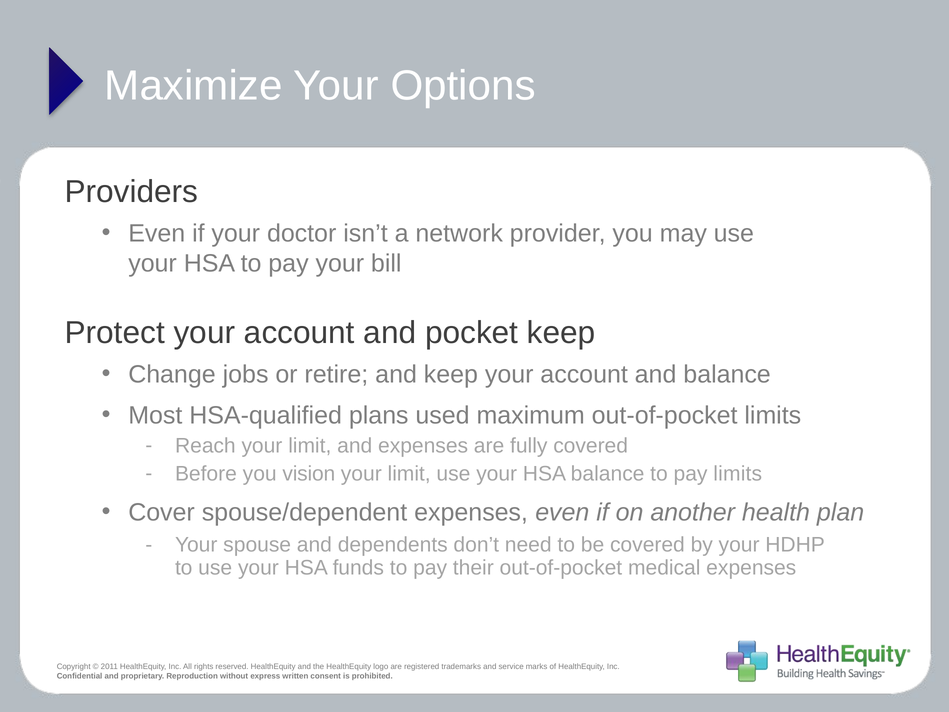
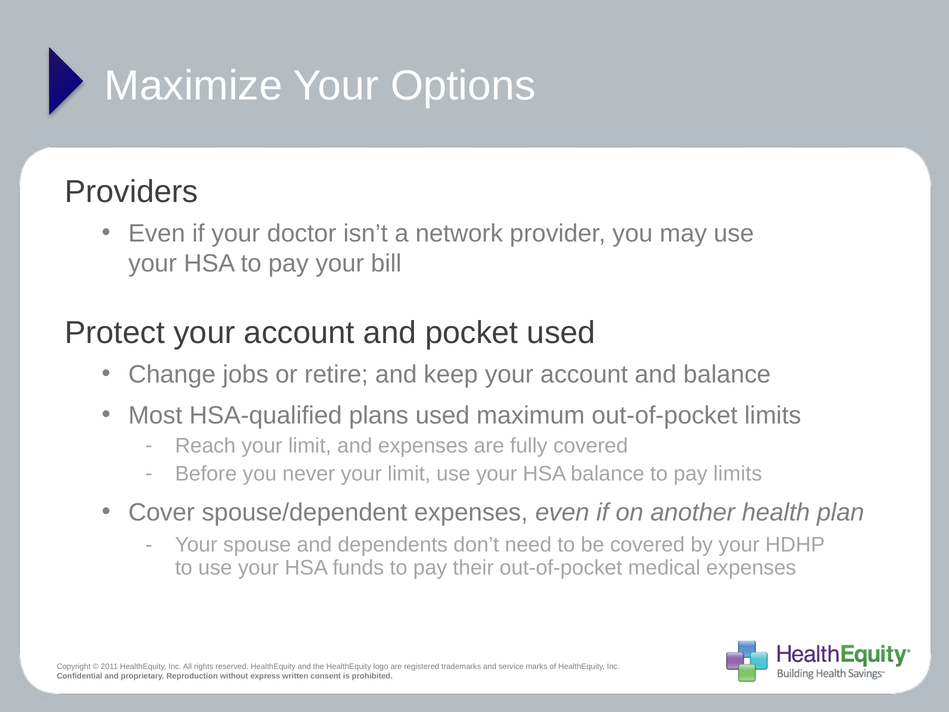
pocket keep: keep -> used (561, 333)
vision: vision -> never (309, 474)
